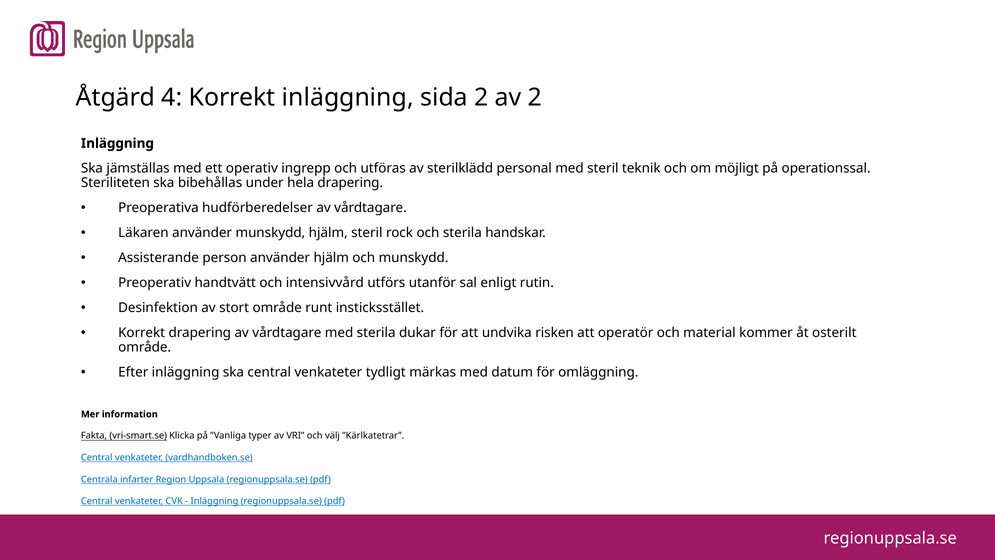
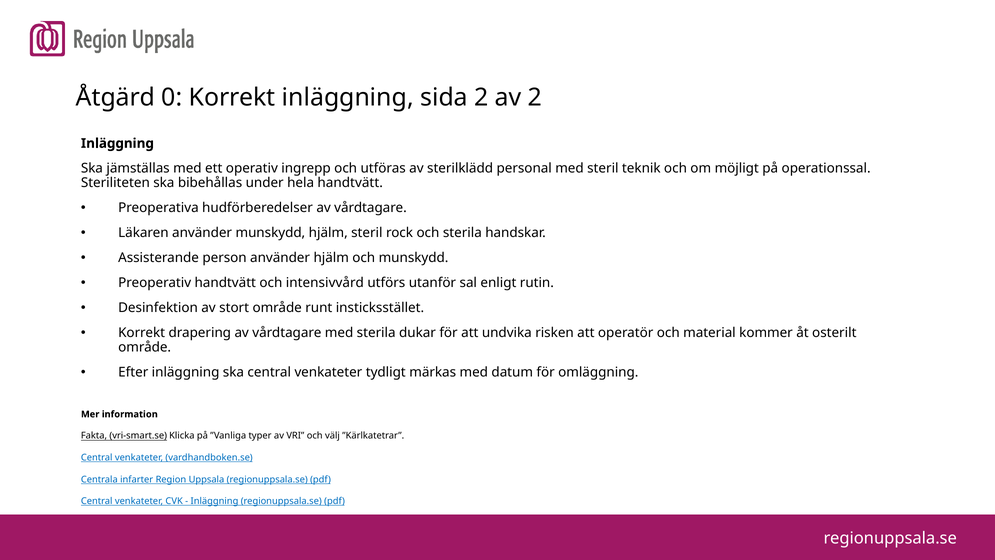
4: 4 -> 0 (172, 98)
hela drapering: drapering -> handtvätt (350, 183)
